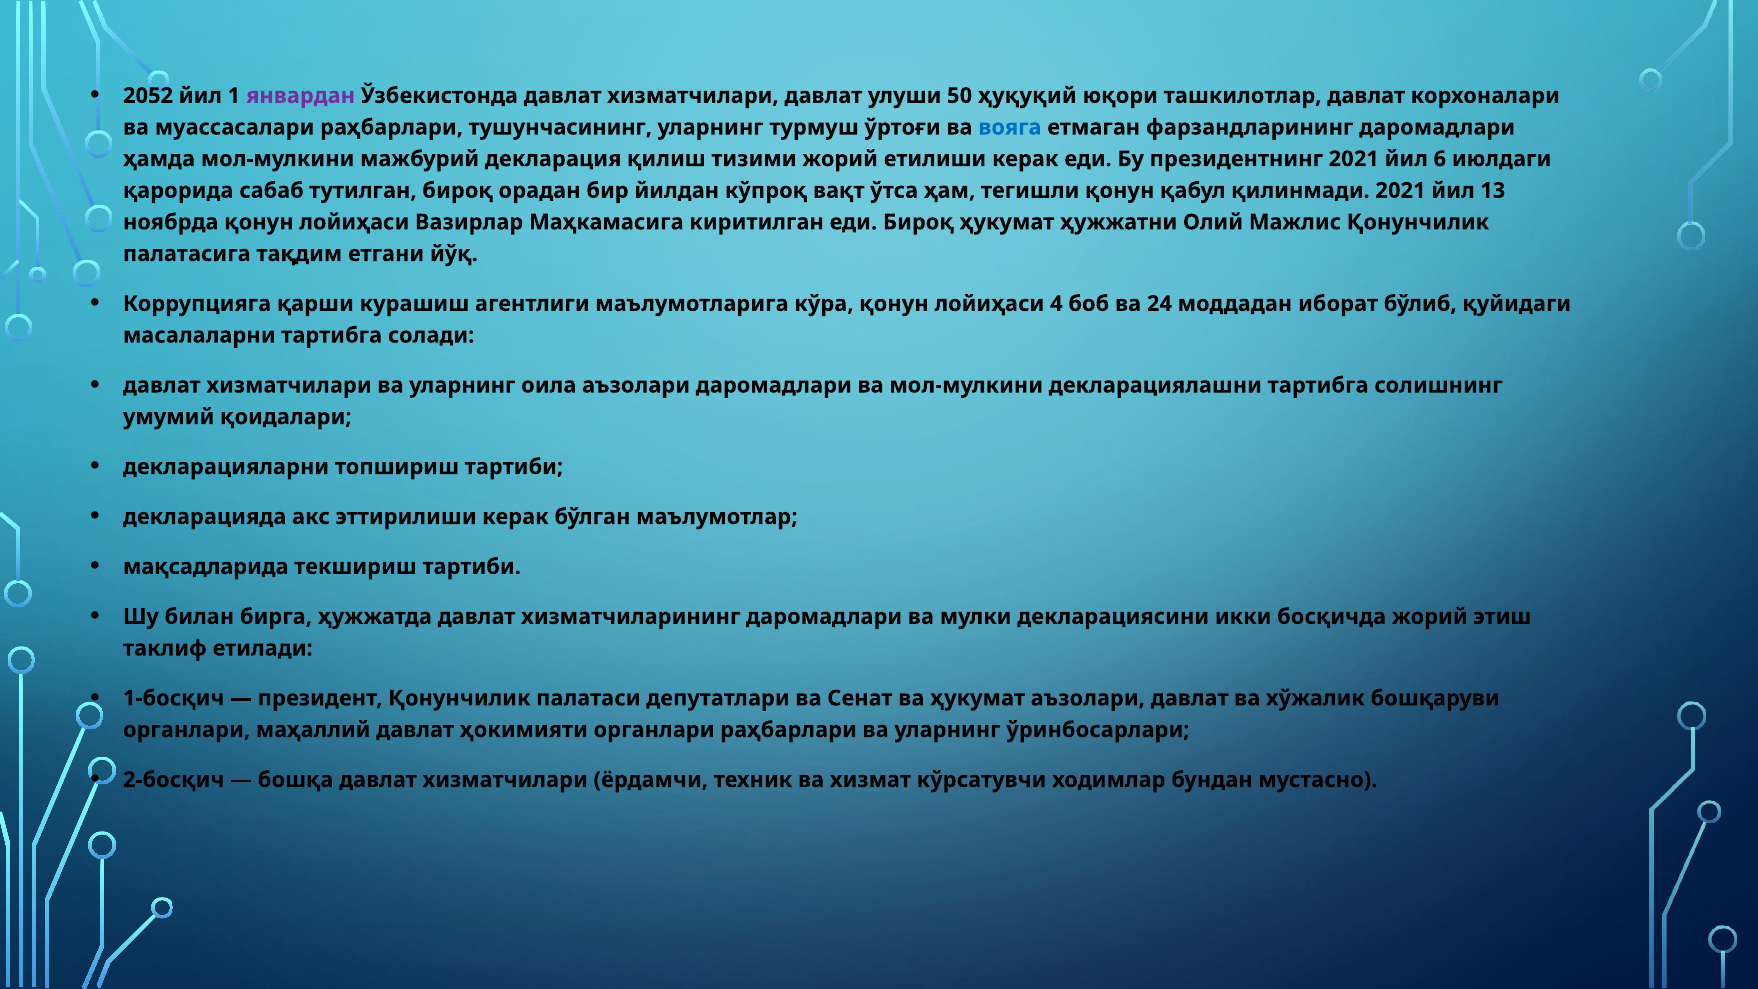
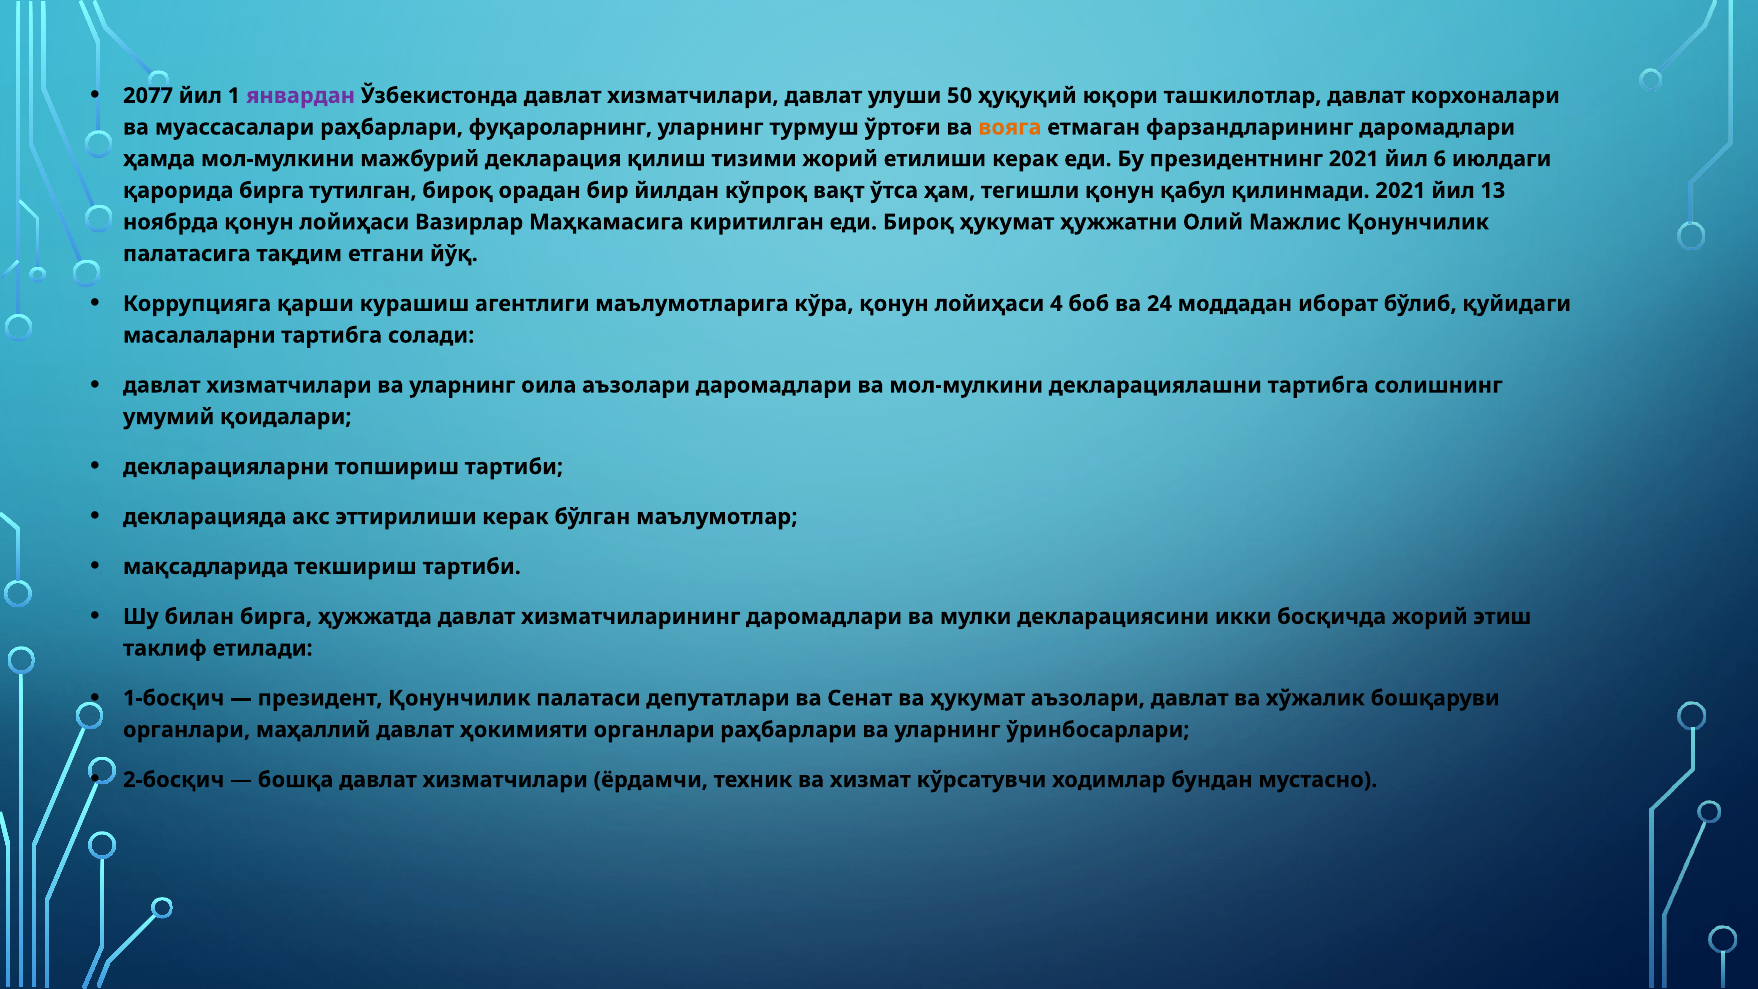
2052: 2052 -> 2077 (148, 96)
тушунчасининг: тушунчасининг -> фуқароларнинг (560, 127)
вояга colour: blue -> orange (1010, 127)
қарорида сабаб: сабаб -> бирга (272, 191)
